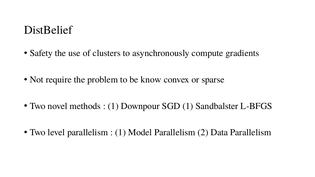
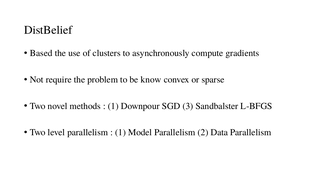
Safety: Safety -> Based (41, 53)
SGD 1: 1 -> 3 (188, 106)
